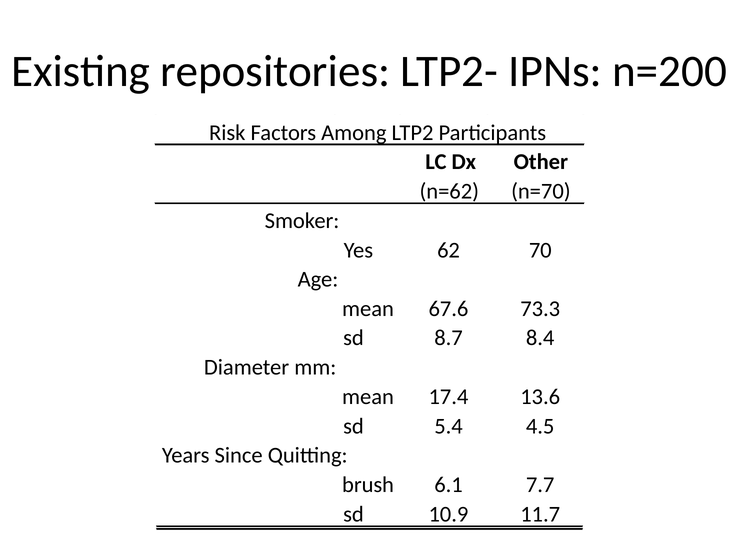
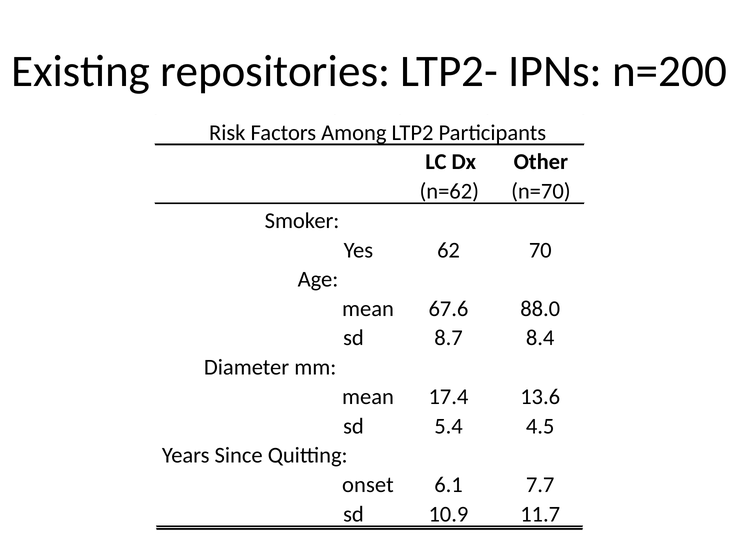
73.3: 73.3 -> 88.0 (540, 309)
brush: brush -> onset (368, 485)
